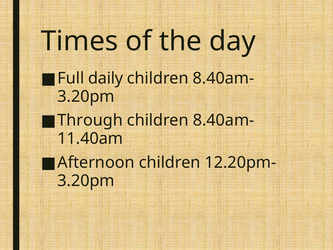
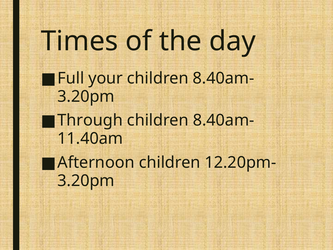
daily: daily -> your (106, 78)
